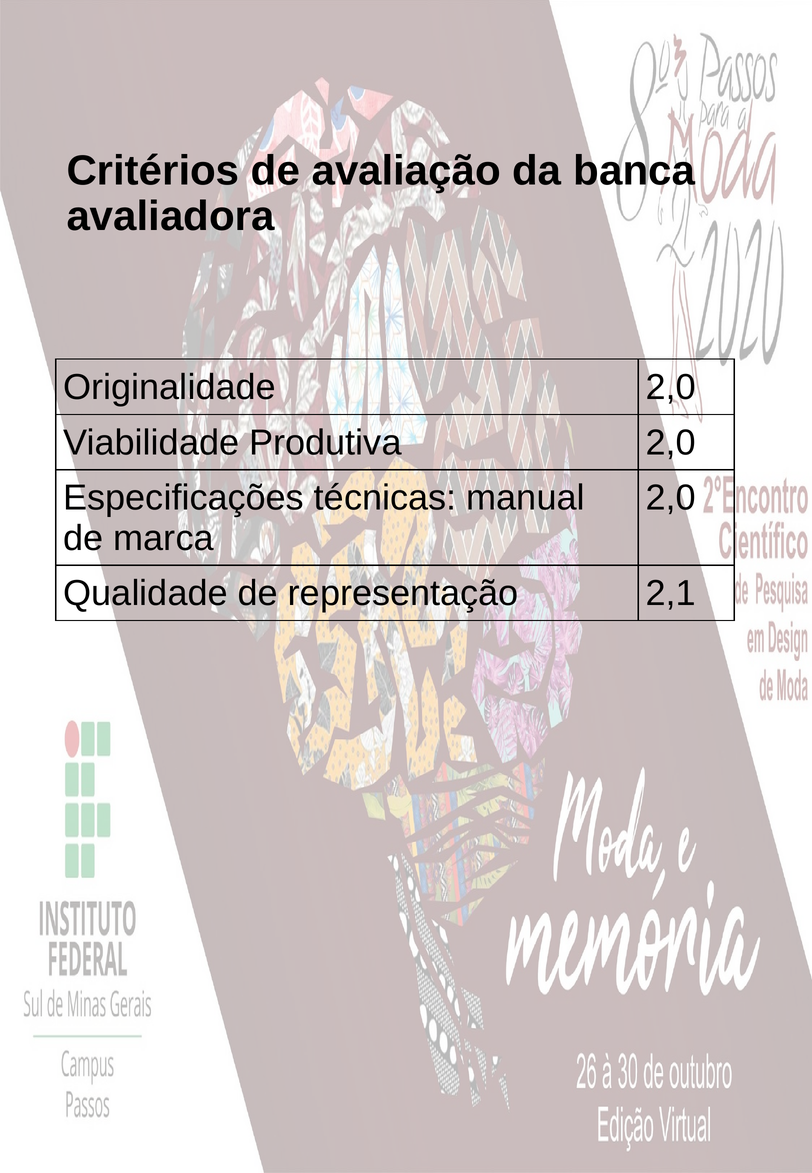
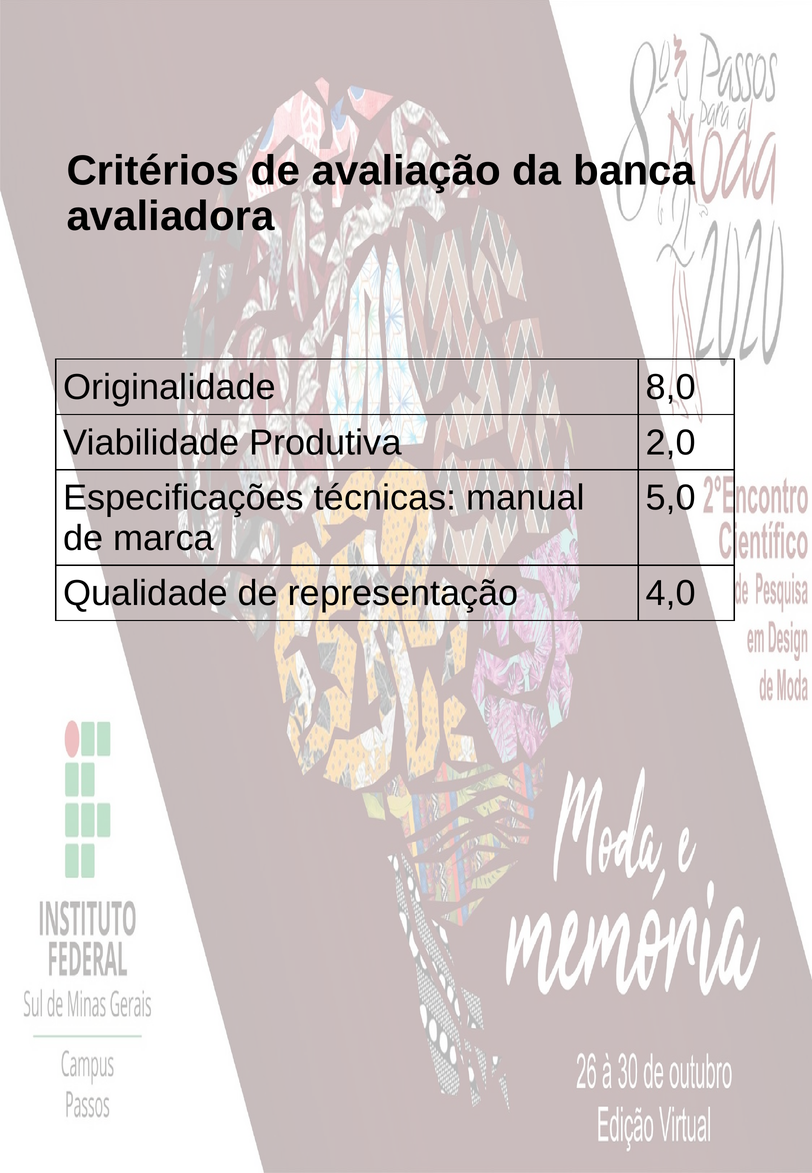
Originalidade 2,0: 2,0 -> 8,0 (671, 387)
2,0: 2,0 -> 5,0 (671, 498)
2,1: 2,1 -> 4,0 (671, 593)
